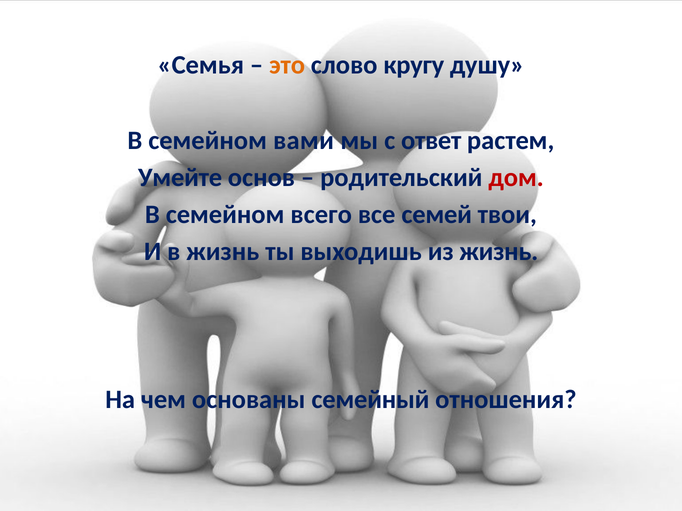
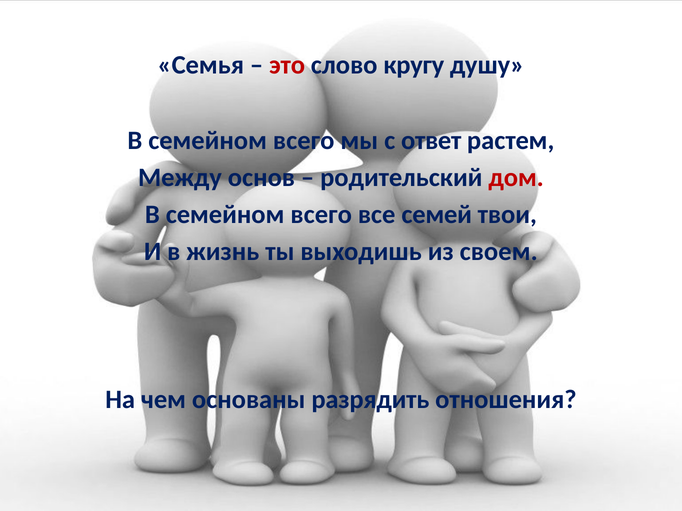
это colour: orange -> red (287, 65)
вами: вами -> всего (304, 140)
Умейте: Умейте -> Между (180, 178)
из жизнь: жизнь -> своем (499, 252)
семейный: семейный -> разрядить (370, 400)
